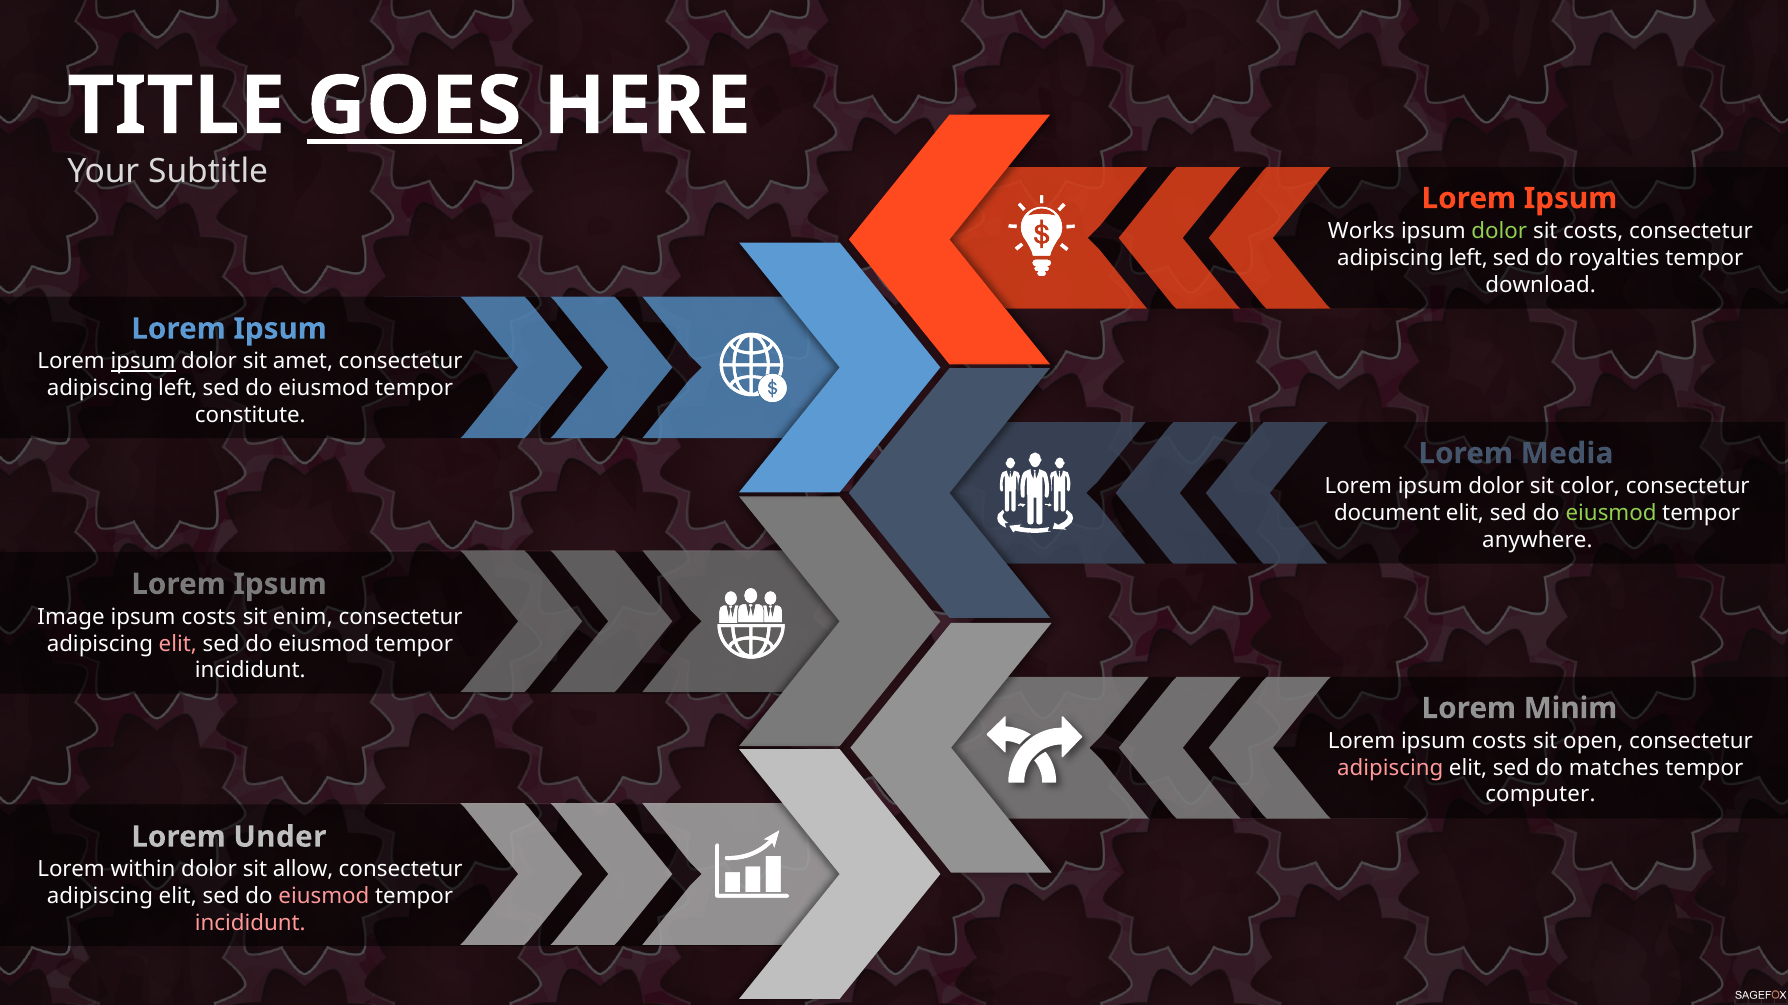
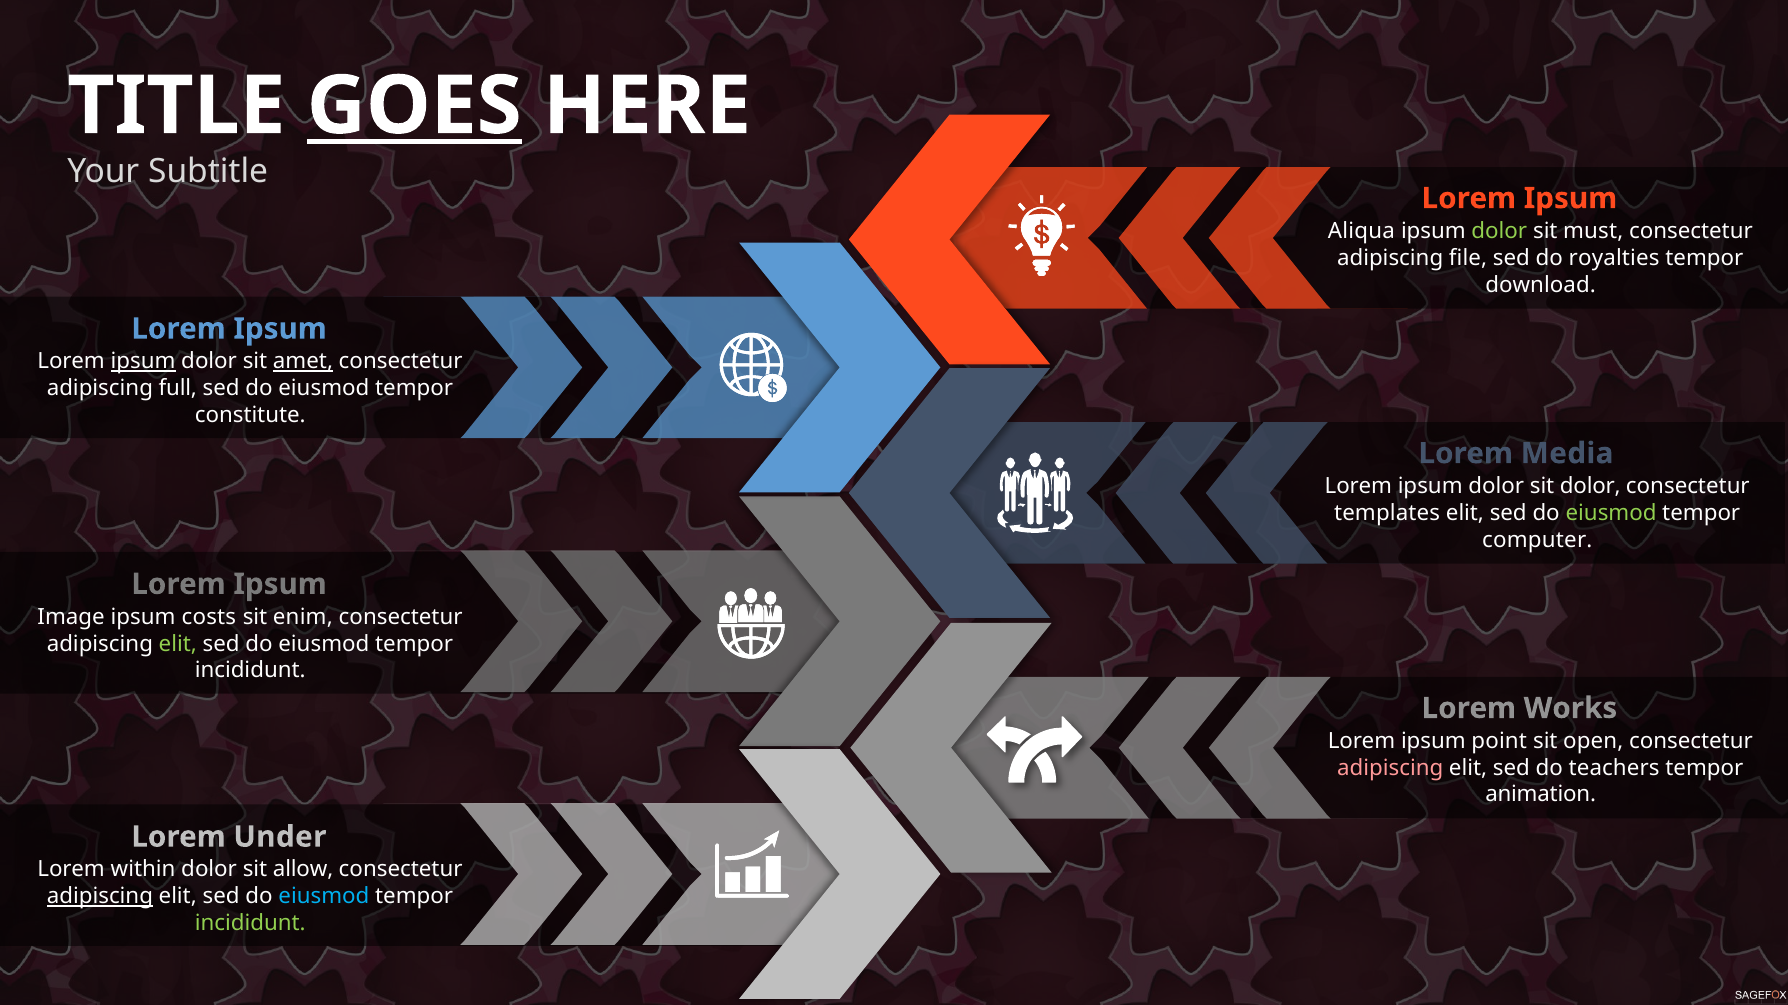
Works: Works -> Aliqua (1361, 231)
sit costs: costs -> must (1593, 231)
left: left -> file (1468, 258)
amet underline: none -> present (303, 362)
left: left -> full (178, 389)
sit color: color -> dolor (1590, 486)
document: document -> templates (1387, 513)
anywhere: anywhere -> computer (1537, 540)
elit colour: pink -> light green (178, 644)
Minim: Minim -> Works (1570, 709)
Lorem ipsum costs: costs -> point (1499, 741)
matches: matches -> teachers (1614, 768)
computer: computer -> animation (1541, 795)
adipiscing underline: none -> present (100, 897)
eiusmod colour: pink -> light blue (324, 897)
incididunt colour: pink -> light green (250, 924)
